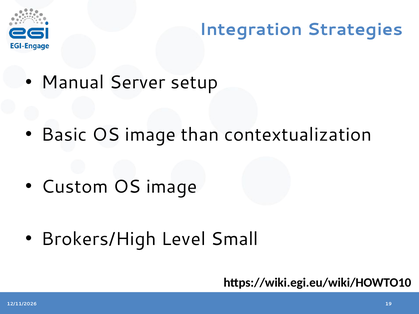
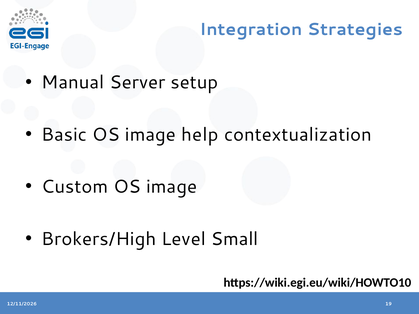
than: than -> help (200, 135)
